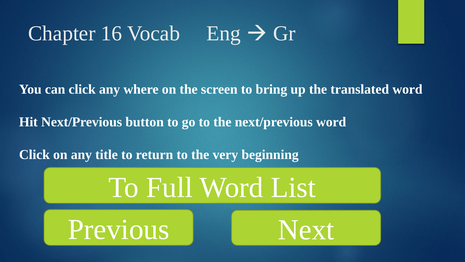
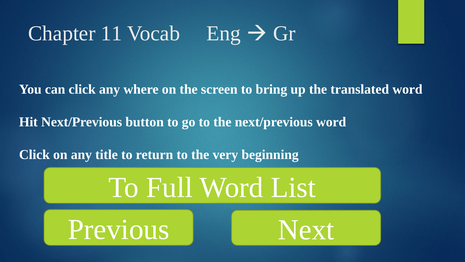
16: 16 -> 11 (111, 33)
